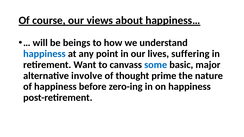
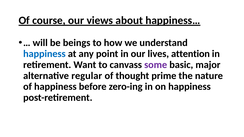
suffering: suffering -> attention (190, 54)
some colour: blue -> purple (156, 65)
involve: involve -> regular (87, 76)
